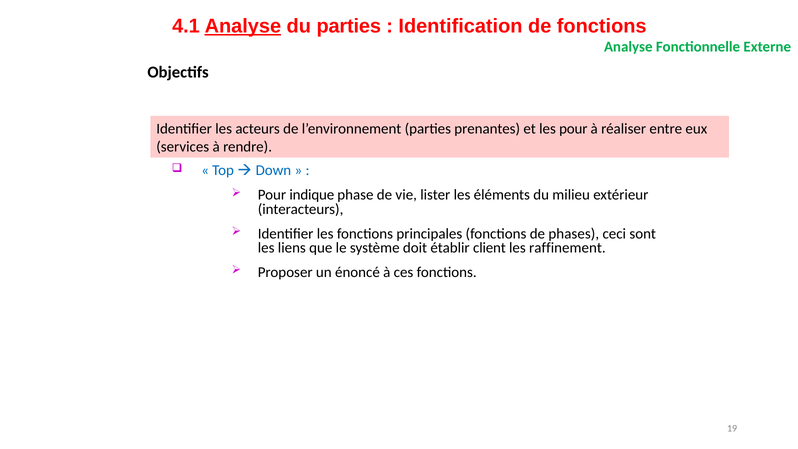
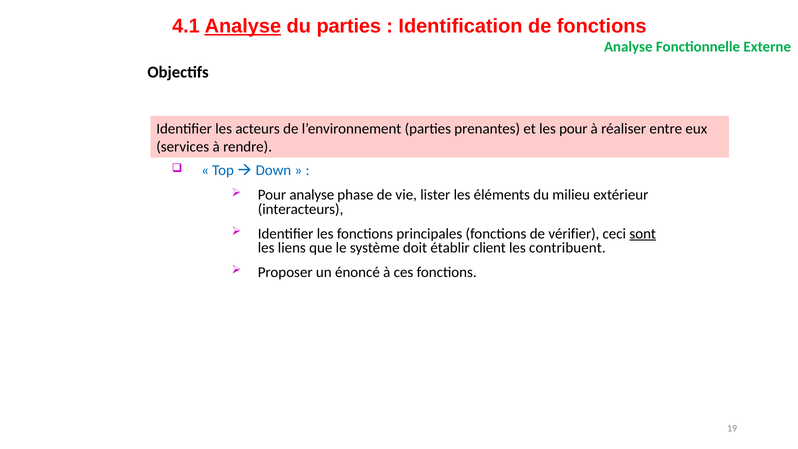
Pour indique: indique -> analyse (312, 195)
phases: phases -> vérifier (574, 234)
sont underline: none -> present (643, 234)
raffinement: raffinement -> contribuent (567, 248)
